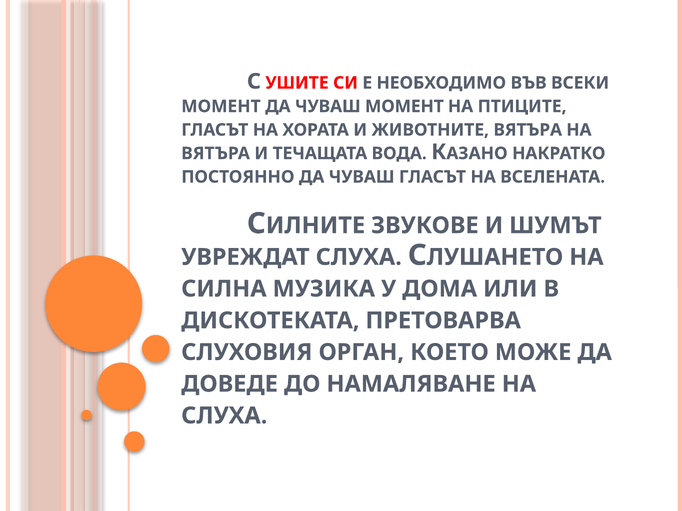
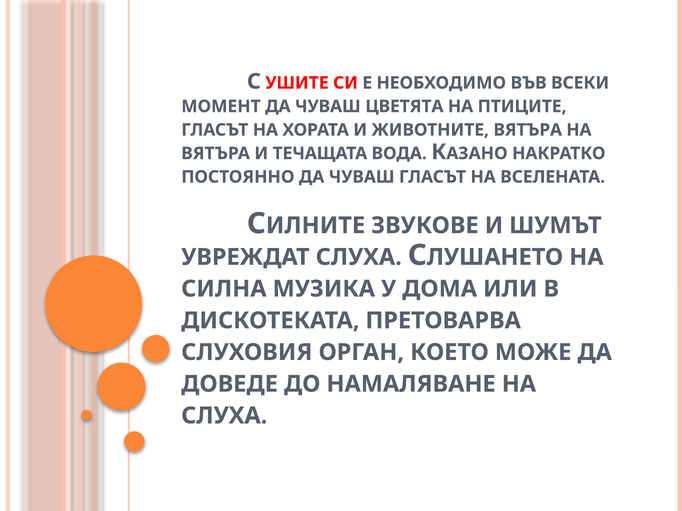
ЧУВАШ МОМЕНТ: МОМЕНТ -> ЦВЕТЯТА (404, 107)
